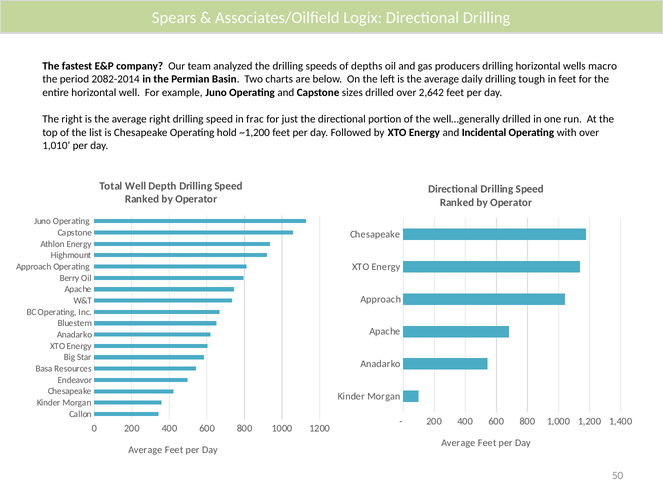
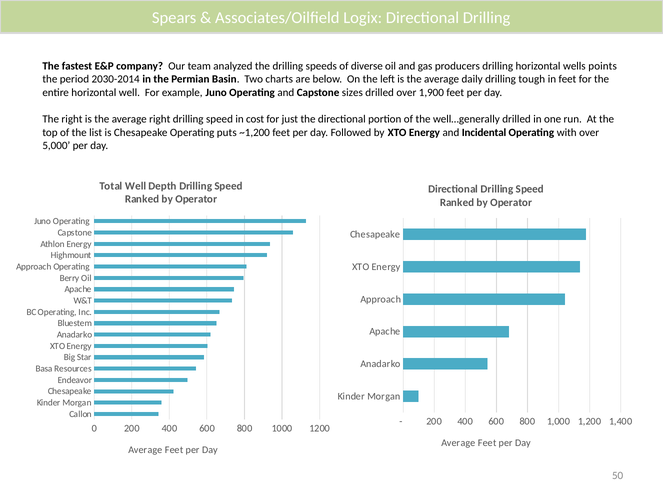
depths: depths -> diverse (367, 66)
macro: macro -> points (603, 66)
2082-2014: 2082-2014 -> 2030-2014 (116, 79)
2,642: 2,642 -> 1,900 (431, 92)
frac: frac -> cost (255, 119)
hold: hold -> puts (227, 132)
1,010: 1,010 -> 5,000 (56, 145)
